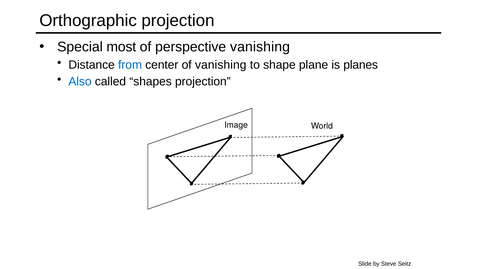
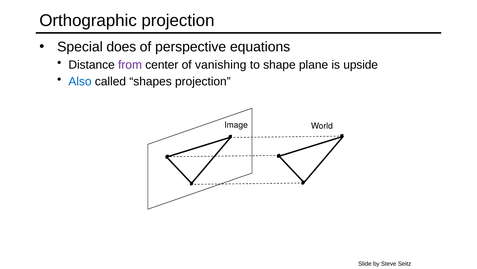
most: most -> does (121, 47)
perspective vanishing: vanishing -> equations (260, 47)
from colour: blue -> purple (130, 65)
planes: planes -> upside (361, 65)
